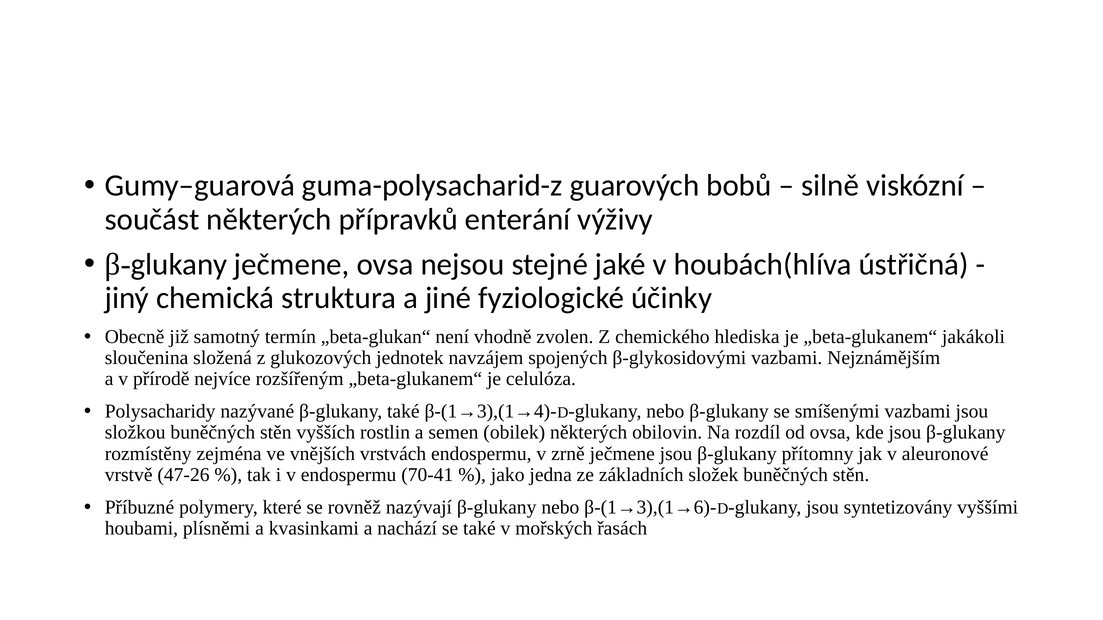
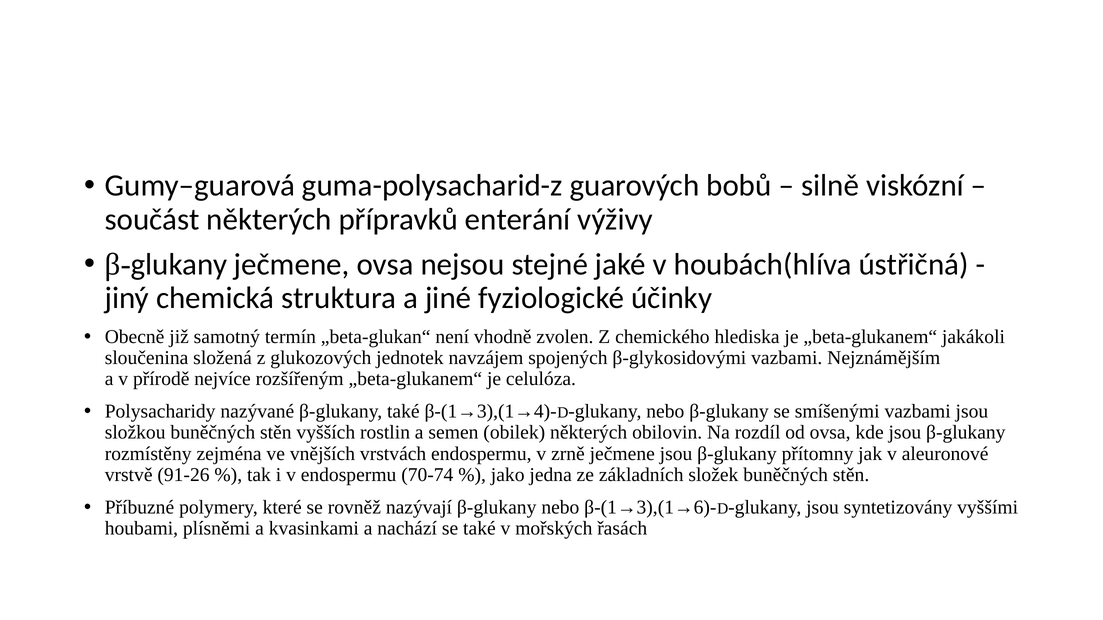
47-26: 47-26 -> 91-26 (183, 475)
70-41: 70-41 -> 70-74 (427, 475)
